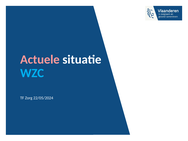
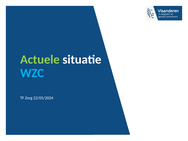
Actuele colour: pink -> light green (40, 59)
